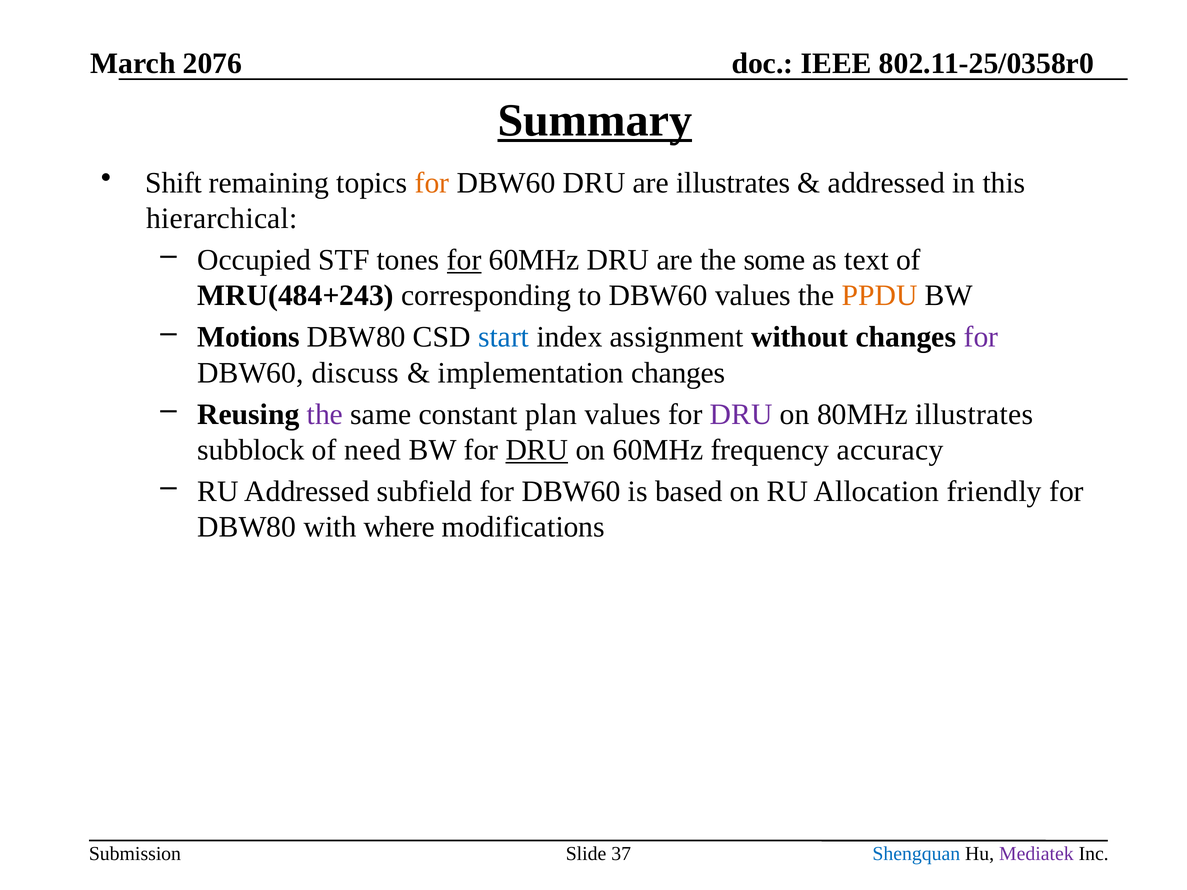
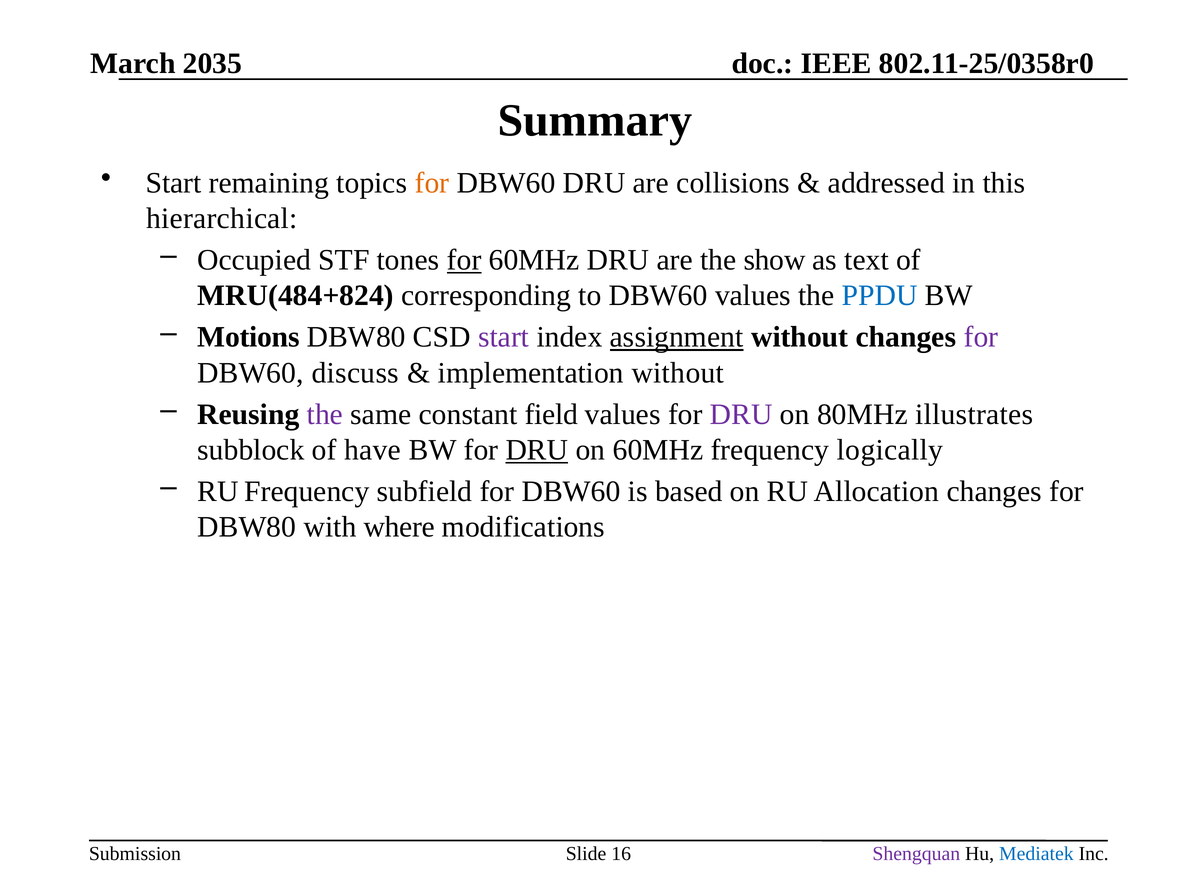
2076: 2076 -> 2035 (212, 63)
Summary underline: present -> none (595, 121)
Shift: Shift -> Start (173, 183)
are illustrates: illustrates -> collisions (733, 183)
some: some -> show (775, 260)
MRU(484+243: MRU(484+243 -> MRU(484+824 (296, 296)
PPDU colour: orange -> blue (880, 296)
start colour: blue -> purple (504, 337)
assignment underline: none -> present (677, 337)
implementation changes: changes -> without (678, 373)
plan: plan -> field (551, 414)
need: need -> have (373, 450)
accuracy: accuracy -> logically (890, 450)
RU Addressed: Addressed -> Frequency (307, 492)
Allocation friendly: friendly -> changes (994, 492)
37: 37 -> 16 (621, 854)
Shengquan colour: blue -> purple (916, 854)
Mediatek colour: purple -> blue (1036, 854)
